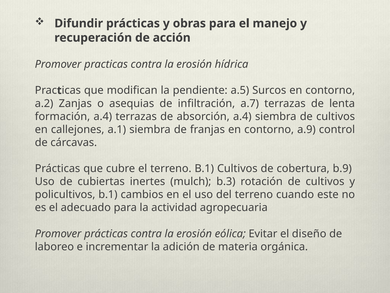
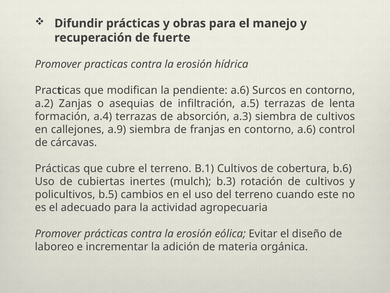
acción: acción -> fuerte (172, 38)
pendiente a.5: a.5 -> a.6 (240, 90)
a.7: a.7 -> a.5 (250, 103)
absorción a.4: a.4 -> a.3 (242, 116)
a.1: a.1 -> a.9 (117, 129)
contorno a.9: a.9 -> a.6 (306, 129)
b.9: b.9 -> b.6 (342, 168)
policultivos b.1: b.1 -> b.5 (108, 194)
